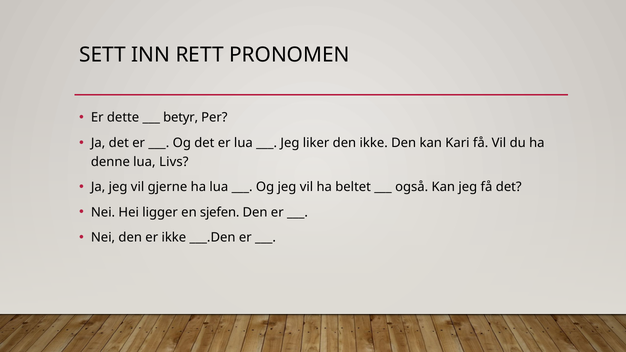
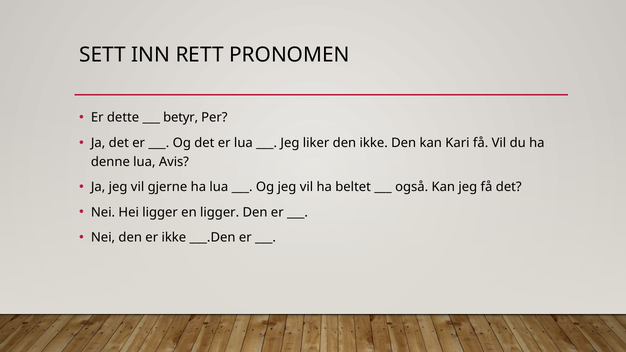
Livs: Livs -> Avis (174, 162)
en sjefen: sjefen -> ligger (220, 212)
